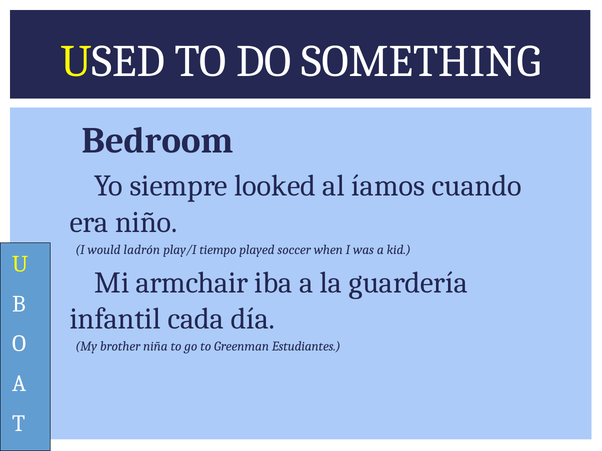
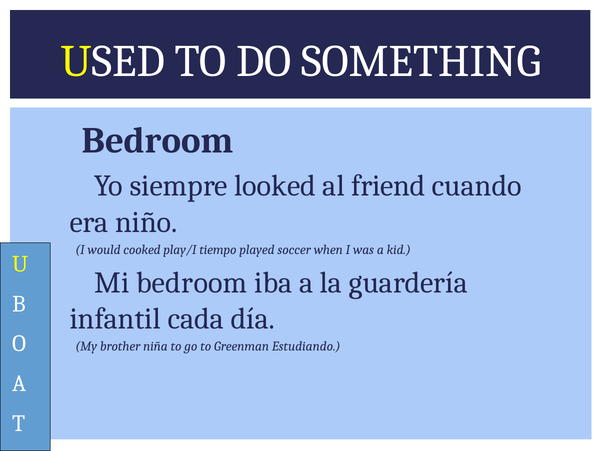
íamos: íamos -> friend (388, 186)
ladrón: ladrón -> cooked (142, 250)
armchair: armchair -> bedroom (192, 283)
Estudiantes: Estudiantes -> Estudiando (306, 347)
